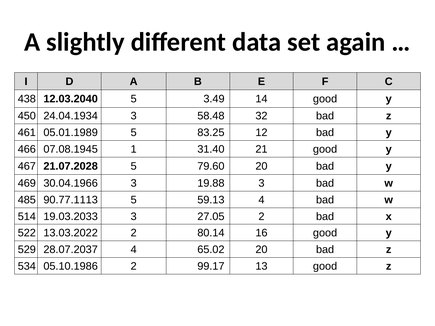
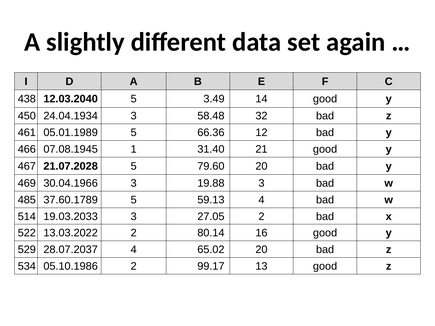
83.25: 83.25 -> 66.36 (211, 133)
90.77.1113: 90.77.1113 -> 37.60.1789 (71, 200)
